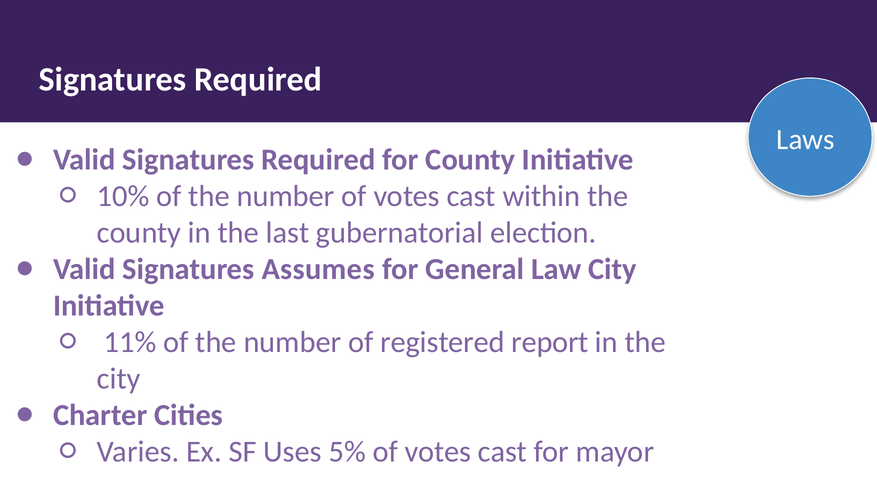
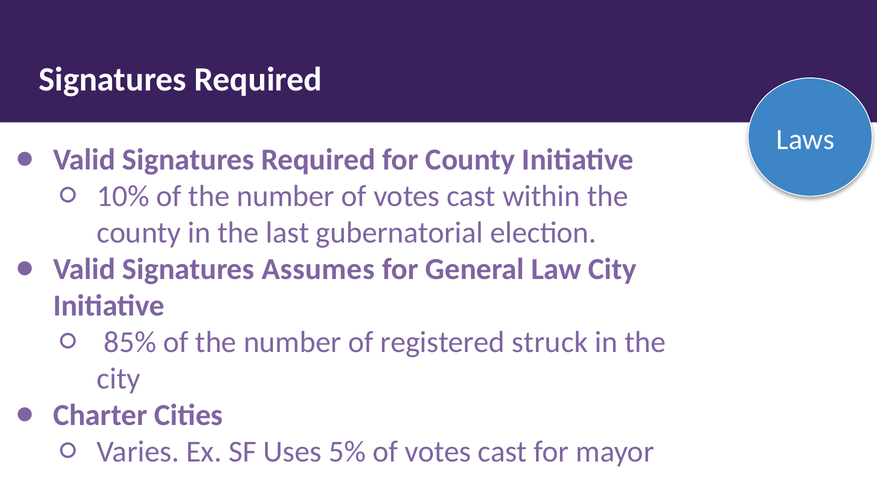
11%: 11% -> 85% (130, 342)
report: report -> struck (550, 342)
